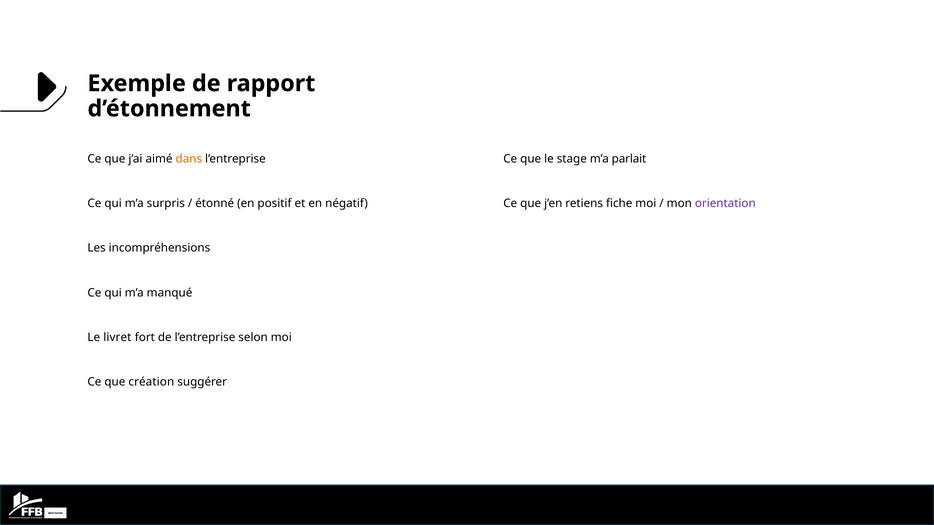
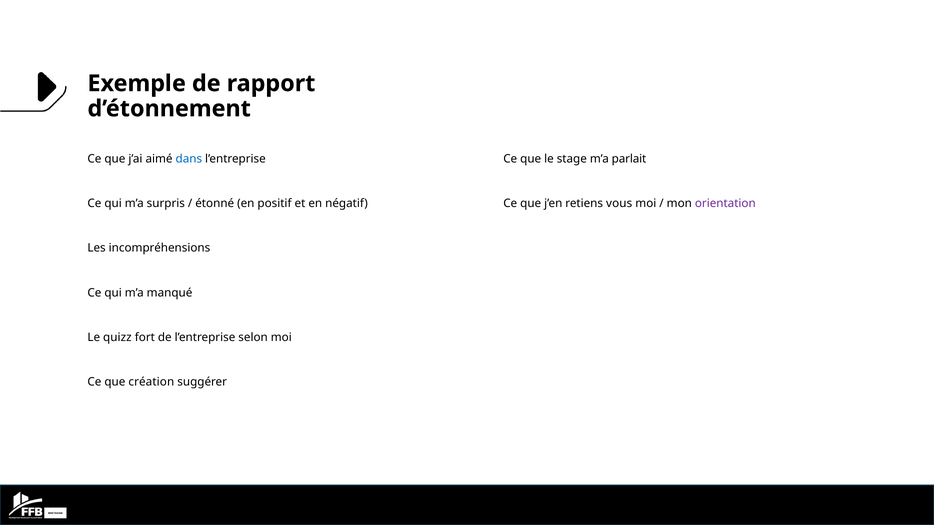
dans colour: orange -> blue (189, 159)
fiche: fiche -> vous (619, 204)
livret: livret -> quizz (117, 338)
